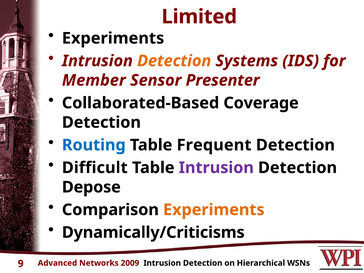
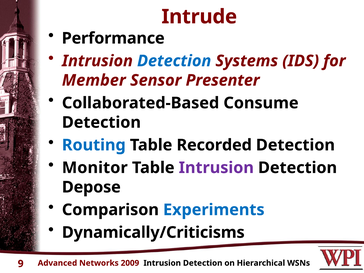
Limited: Limited -> Intrude (199, 17)
Experiments: Experiments -> Performance (113, 38)
Detection colour: orange -> blue (174, 61)
Coverage: Coverage -> Consume (261, 103)
Frequent: Frequent -> Recorded (214, 145)
Difficult: Difficult -> Monitor (95, 168)
Experiments colour: orange -> blue (214, 210)
